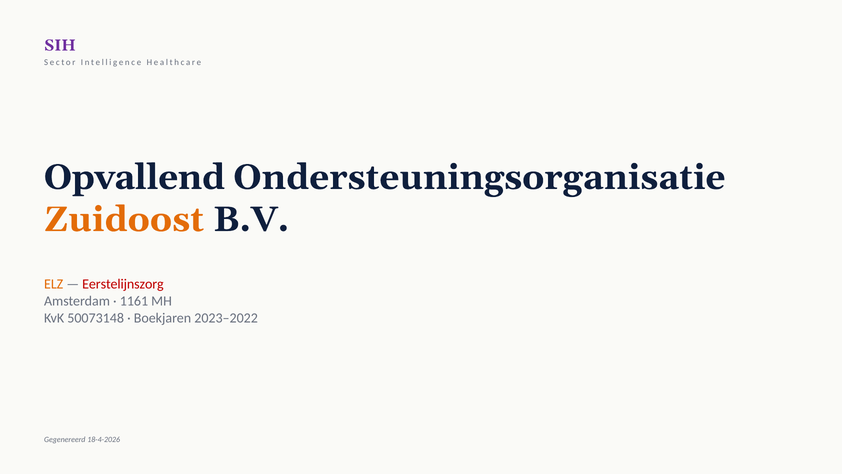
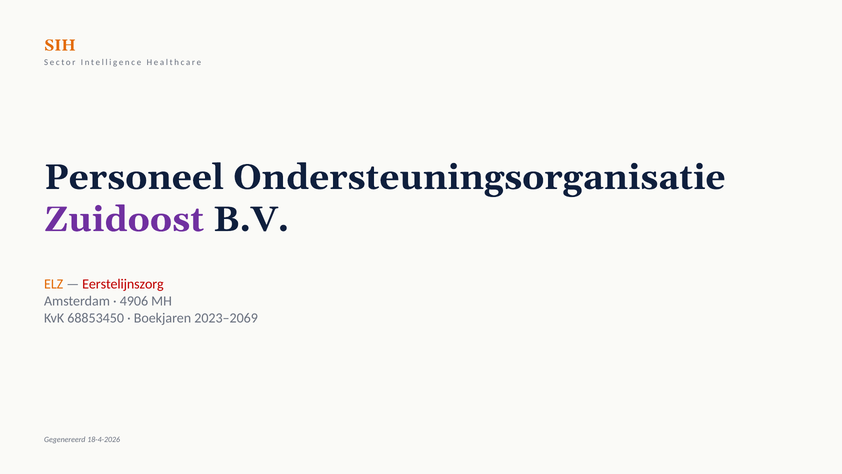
SIH colour: purple -> orange (60, 45)
Opvallend: Opvallend -> Personeel (134, 177)
Zuidoost colour: orange -> purple (124, 219)
1161: 1161 -> 4906 (134, 301)
50073148: 50073148 -> 68853450 (96, 318)
2023–2022: 2023–2022 -> 2023–2069 (226, 318)
